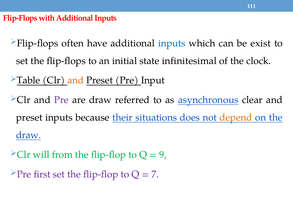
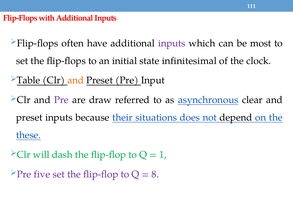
inputs colour: blue -> purple (172, 43)
exist: exist -> most (261, 43)
depend colour: orange -> black (236, 117)
draw: draw -> these (28, 135)
from: from -> dash (62, 154)
9: 9 -> 1 (163, 154)
first: first -> five (42, 174)
7: 7 -> 8 (155, 174)
